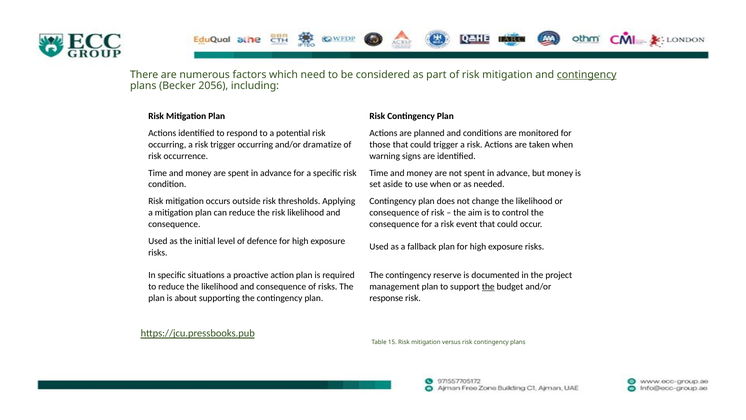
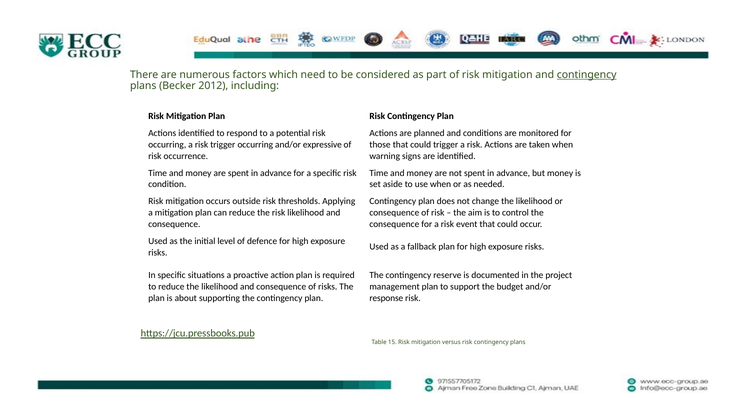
2056: 2056 -> 2012 (213, 86)
dramatize: dramatize -> expressive (322, 144)
the underline: present -> none (488, 286)
